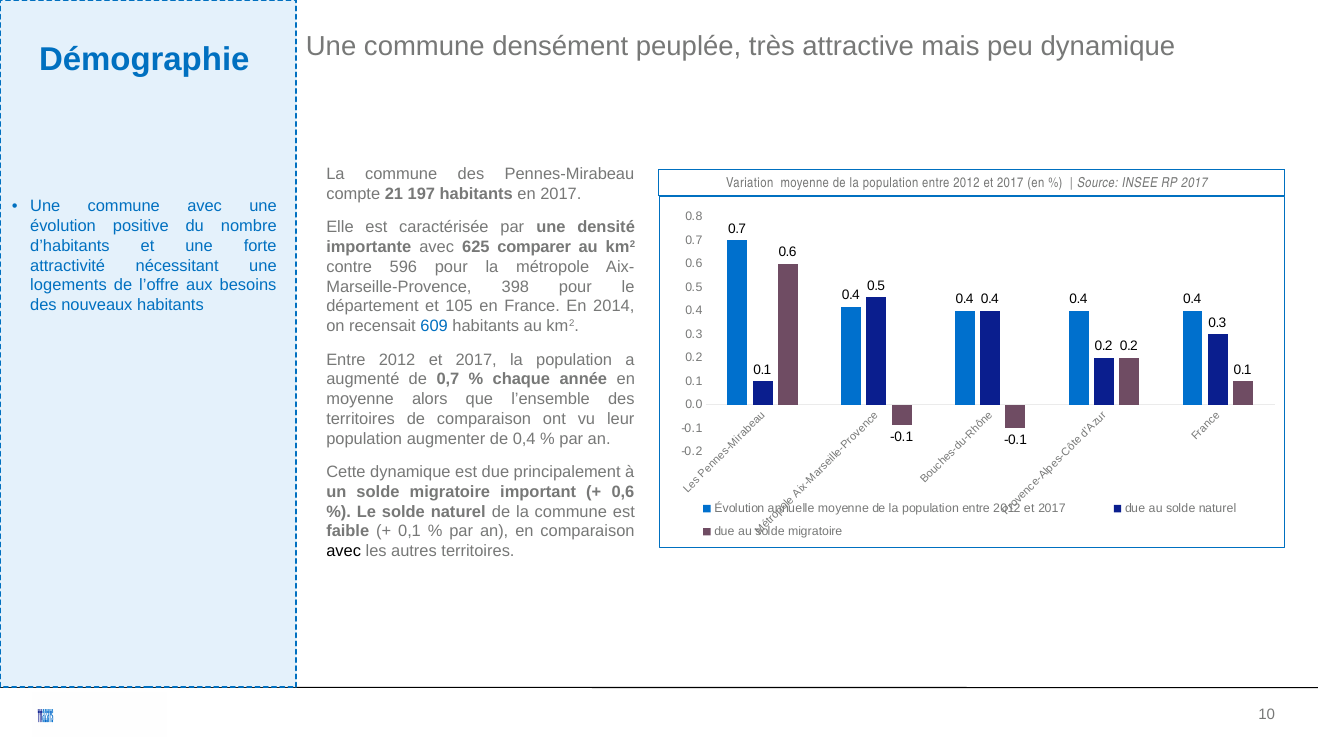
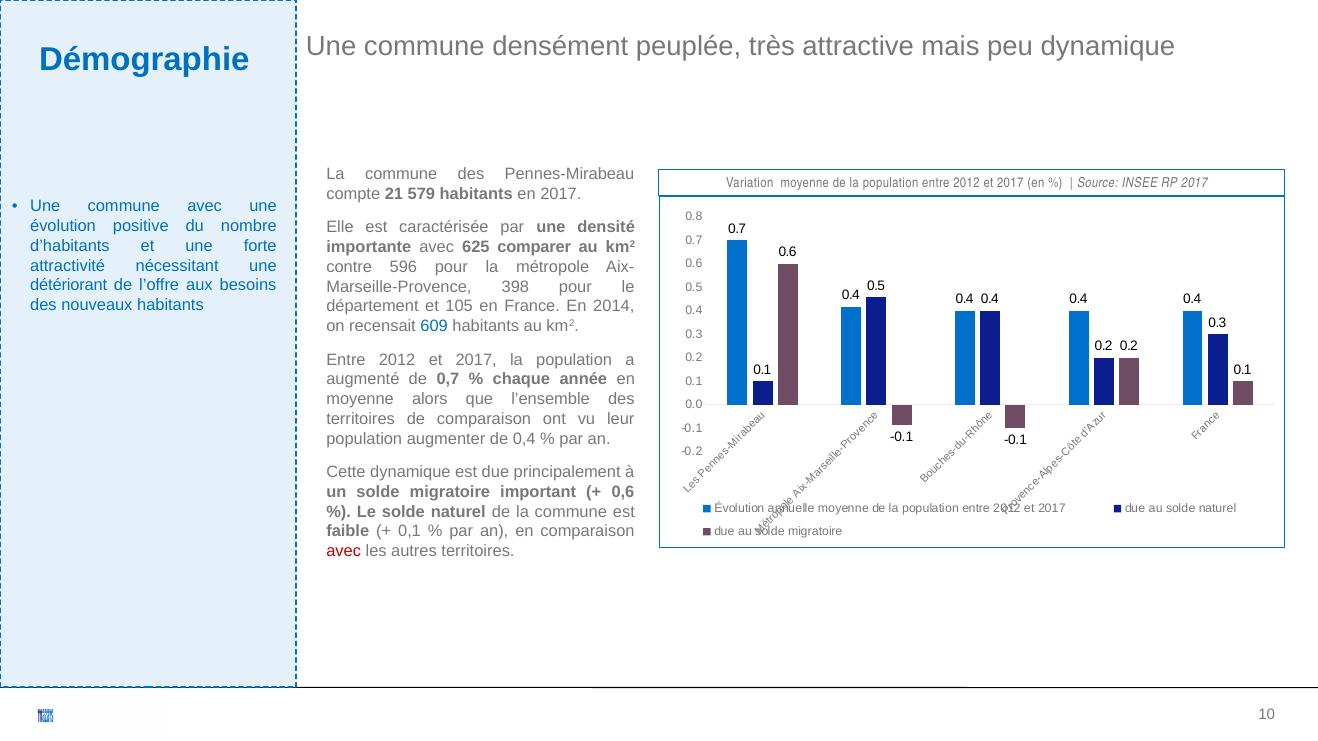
197: 197 -> 579 (421, 194)
logements: logements -> détériorant (69, 286)
avec colour: black -> red (344, 551)
